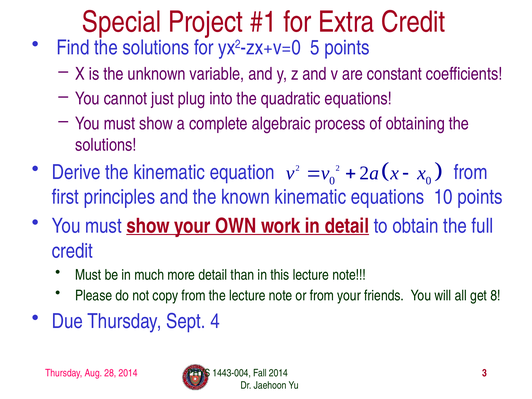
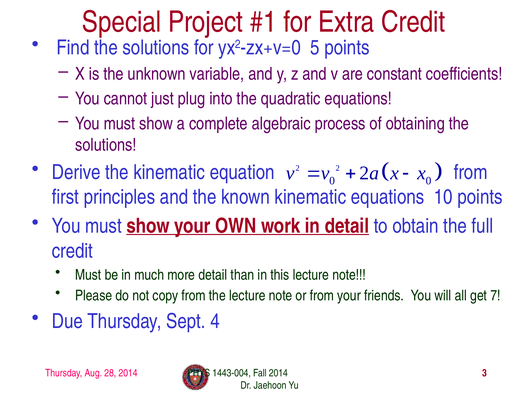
8: 8 -> 7 (496, 295)
